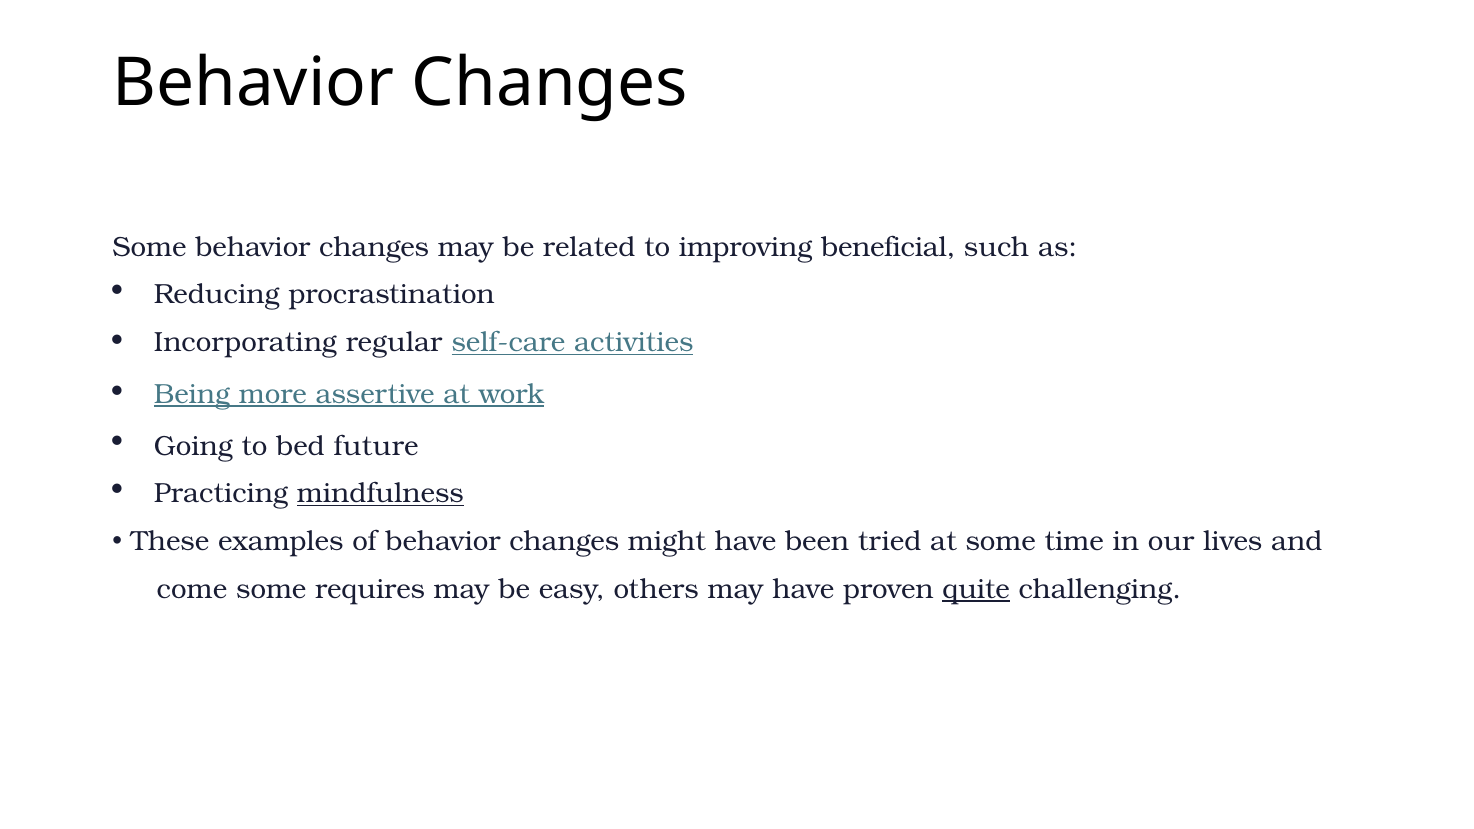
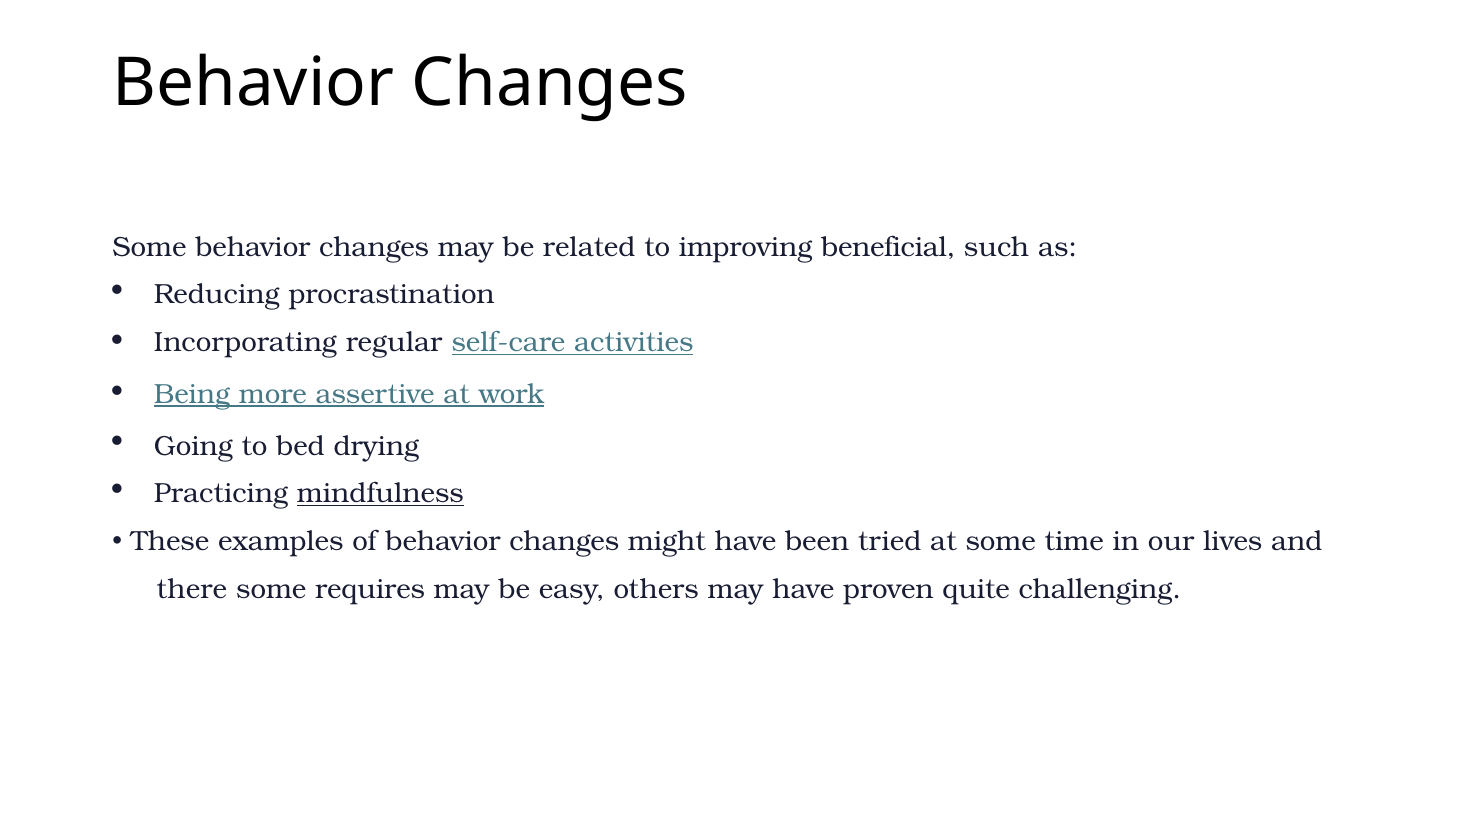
future: future -> drying (376, 446)
come: come -> there (192, 589)
quite underline: present -> none (976, 589)
